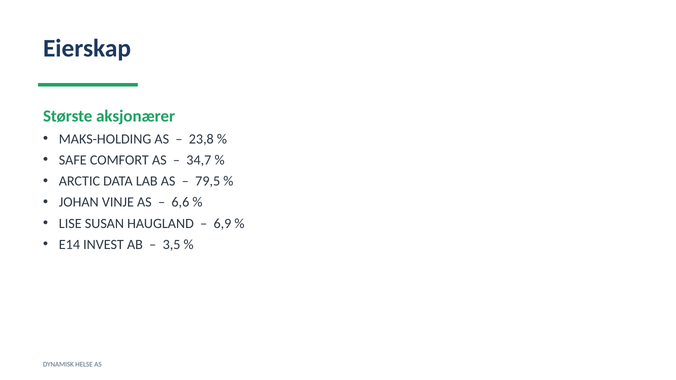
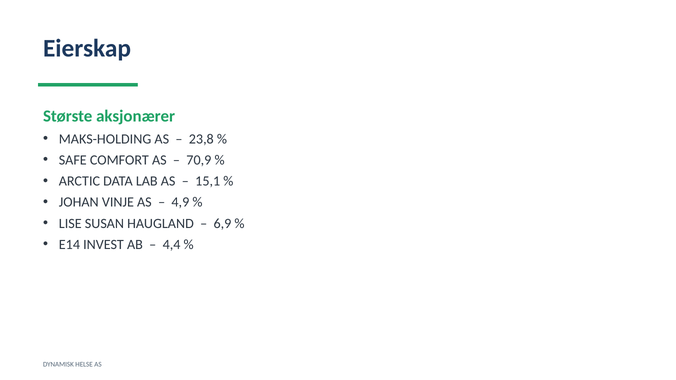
34,7: 34,7 -> 70,9 (199, 160)
79,5: 79,5 -> 15,1 (208, 181)
6,6: 6,6 -> 4,9 (180, 202)
3,5: 3,5 -> 4,4 (172, 245)
